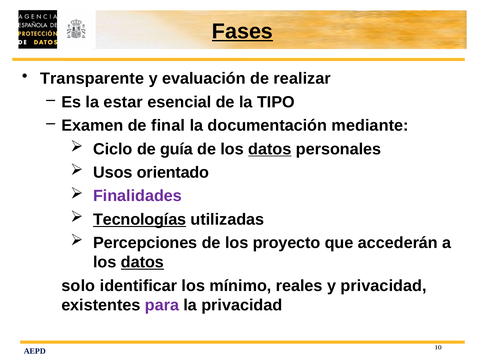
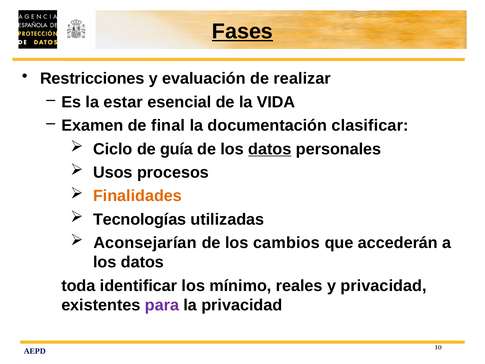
Transparente: Transparente -> Restricciones (92, 79)
TIPO: TIPO -> VIDA (276, 102)
mediante: mediante -> clasificar (370, 125)
orientado: orientado -> procesos (173, 172)
Finalidades colour: purple -> orange (138, 196)
Tecnologías underline: present -> none (140, 219)
Percepciones: Percepciones -> Aconsejarían (145, 243)
proyecto: proyecto -> cambios (286, 243)
datos underline: present -> none (142, 262)
solo: solo -> toda (78, 286)
